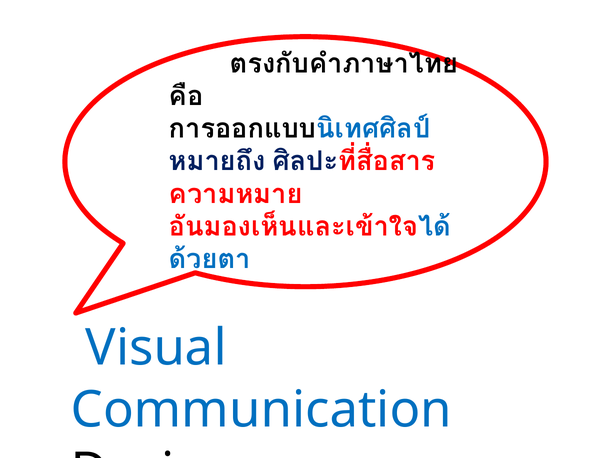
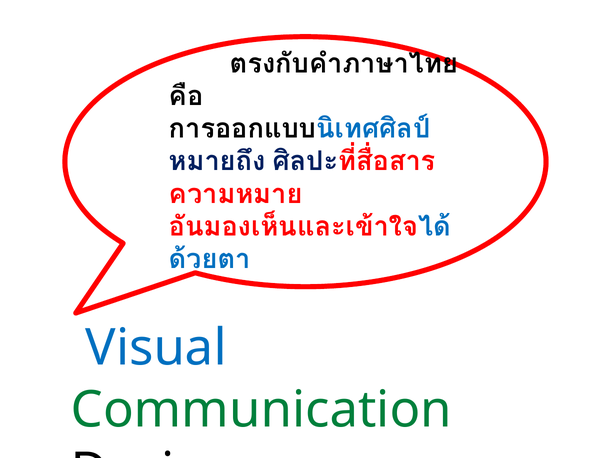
Communication colour: blue -> green (261, 410)
